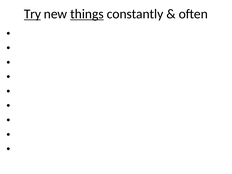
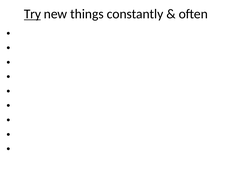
things underline: present -> none (87, 14)
